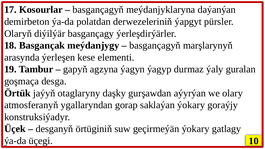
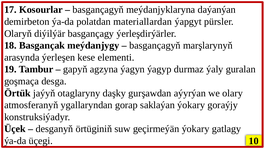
derwezeleriniň: derwezeleriniň -> materiallardan (143, 22)
